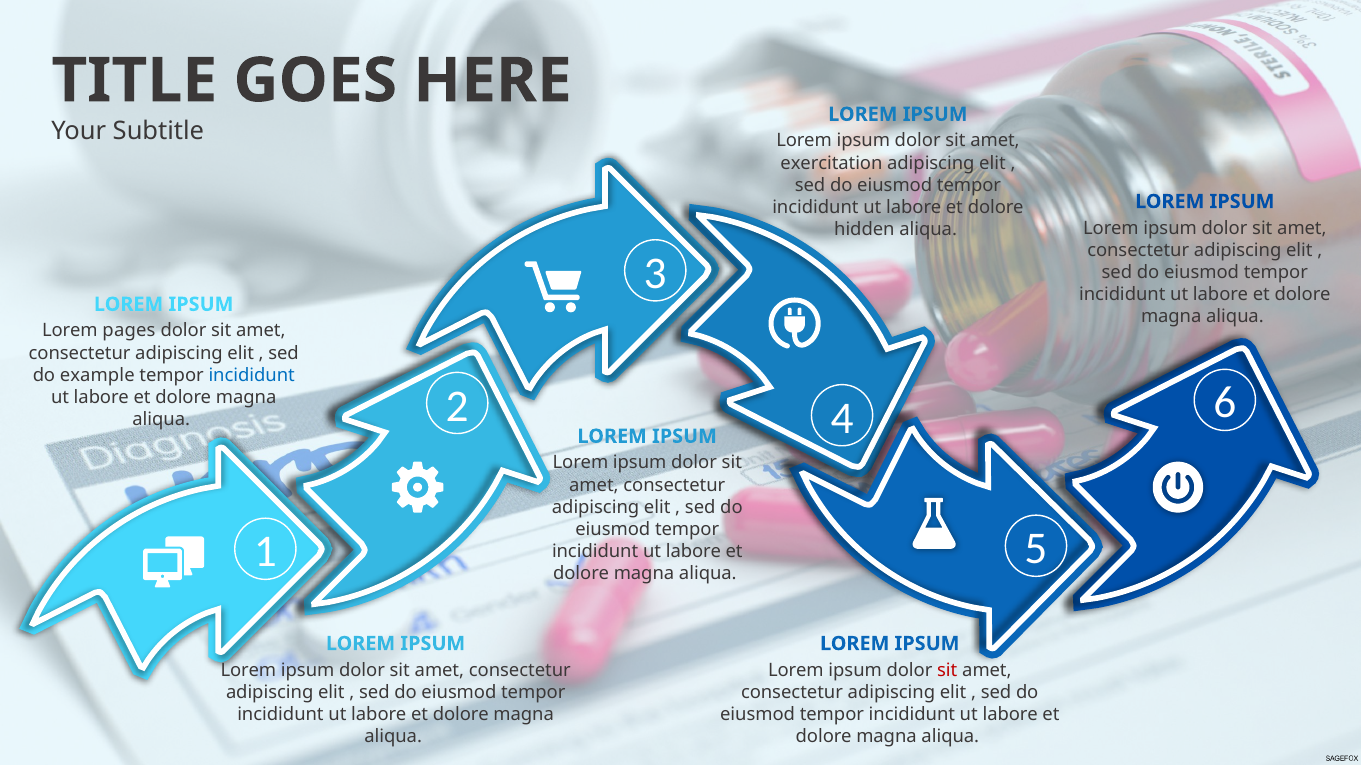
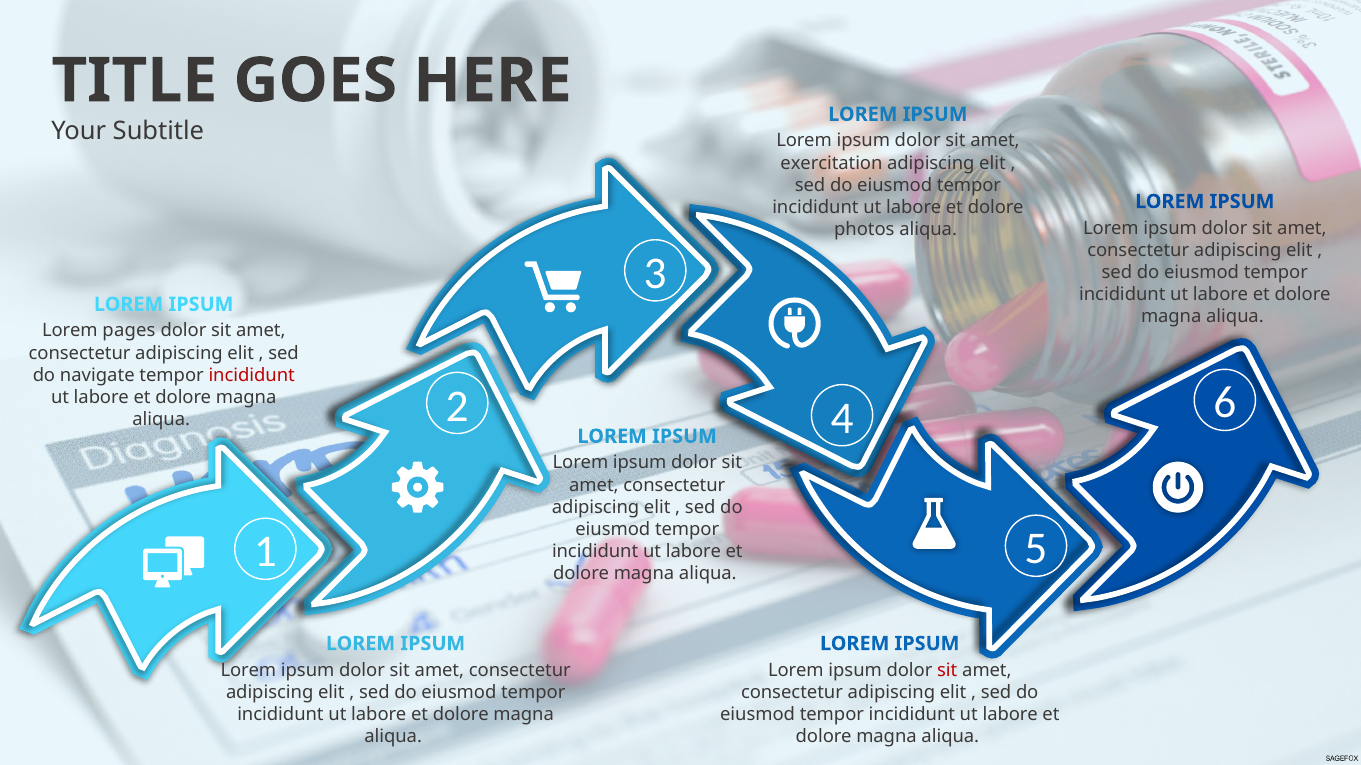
hidden: hidden -> photos (864, 230)
example: example -> navigate (97, 375)
incididunt colour: blue -> red (252, 375)
